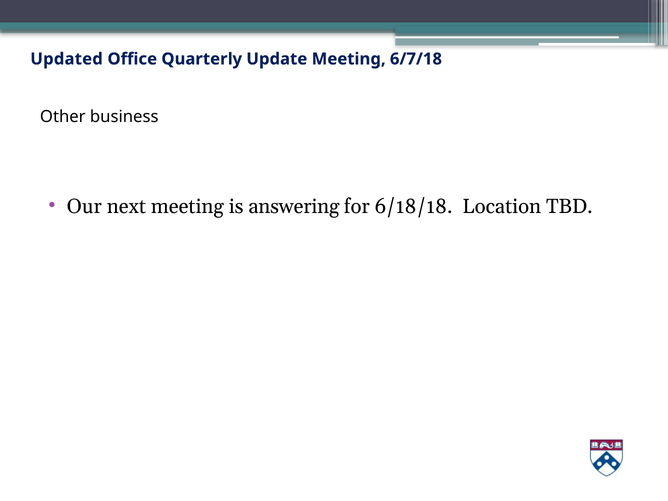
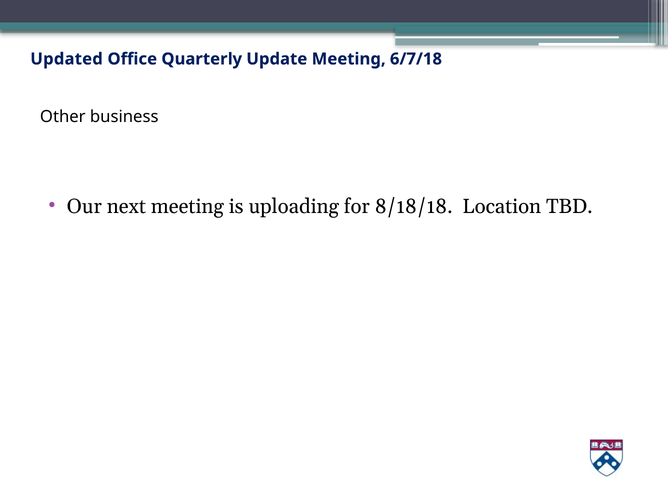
answering: answering -> uploading (294, 206)
6/18/18: 6/18/18 -> 8/18/18 (414, 206)
